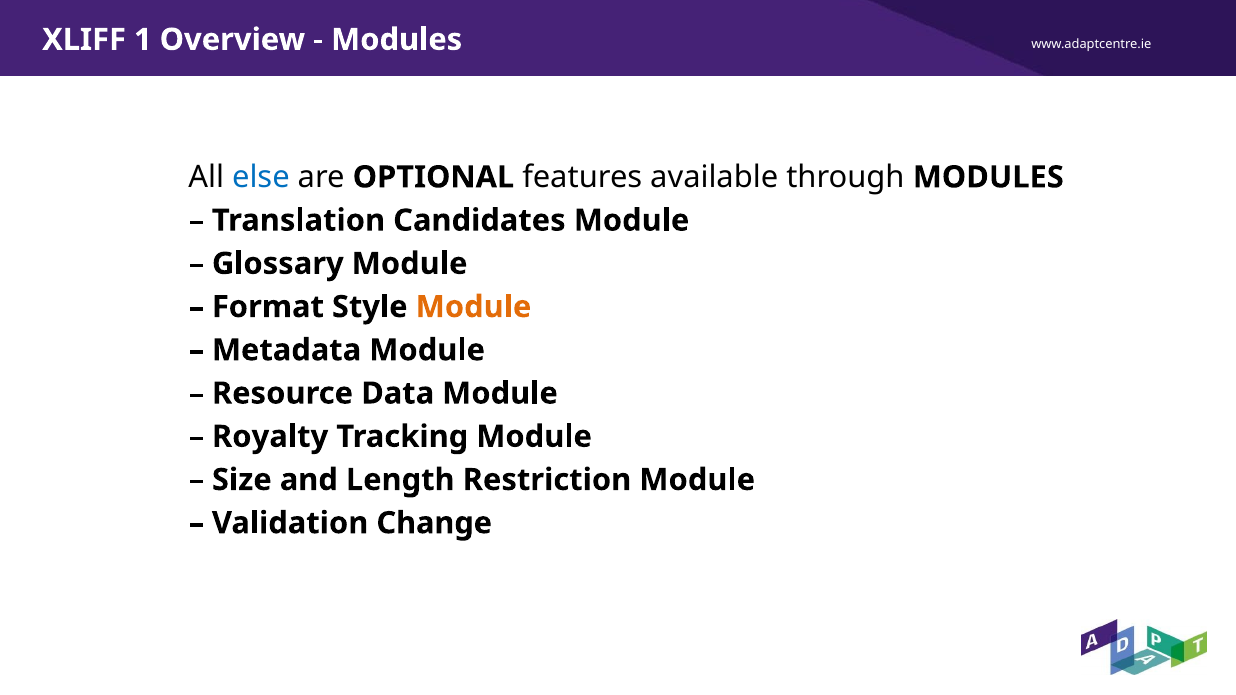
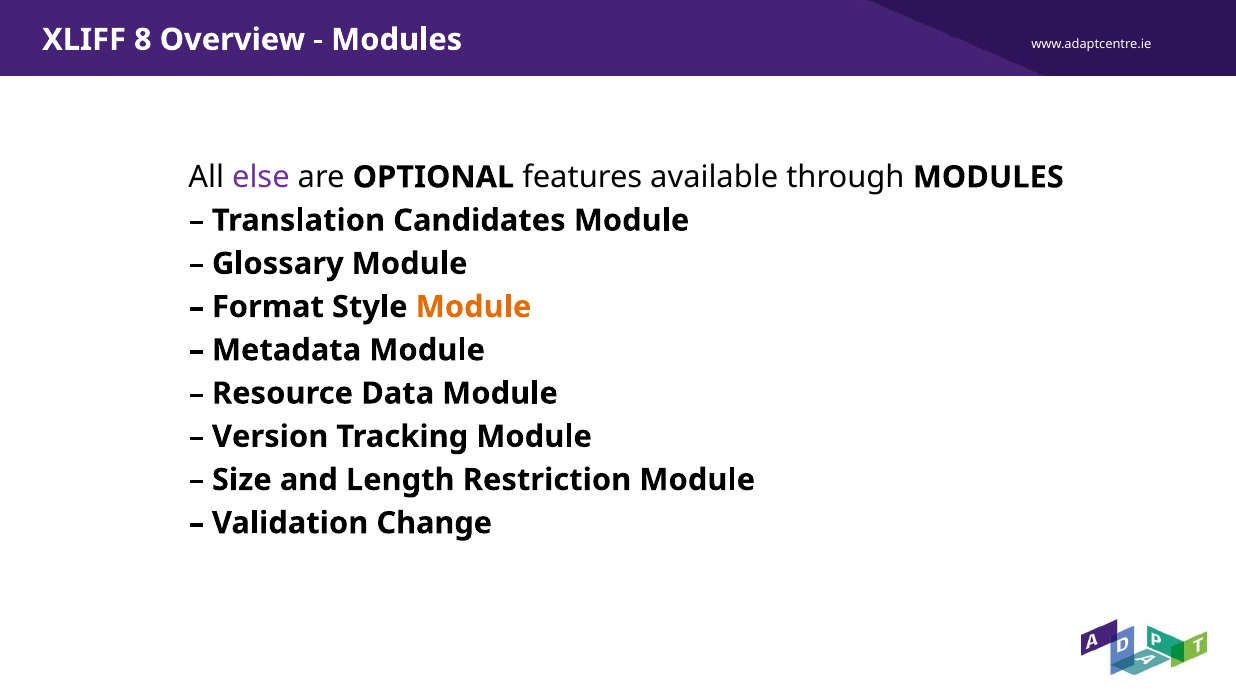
1: 1 -> 8 (143, 40)
else colour: blue -> purple (261, 177)
Royalty: Royalty -> Version (270, 437)
